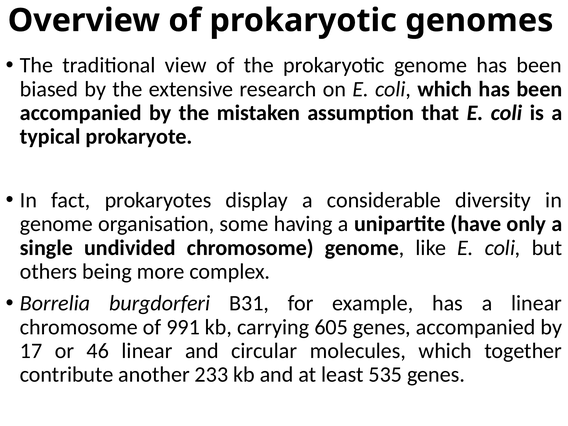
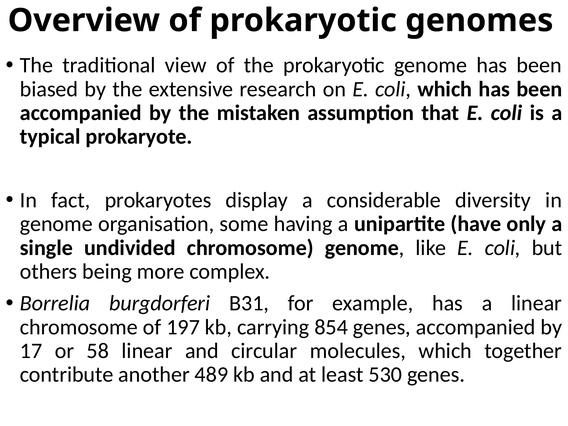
991: 991 -> 197 (183, 327)
605: 605 -> 854 (331, 327)
46: 46 -> 58 (98, 351)
233: 233 -> 489 (211, 375)
535: 535 -> 530 (385, 375)
